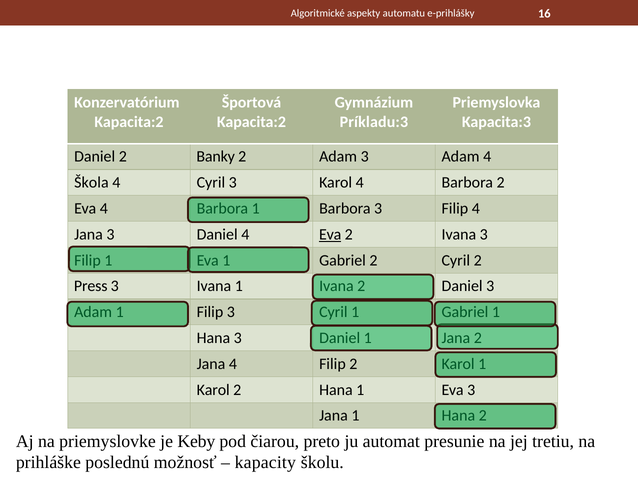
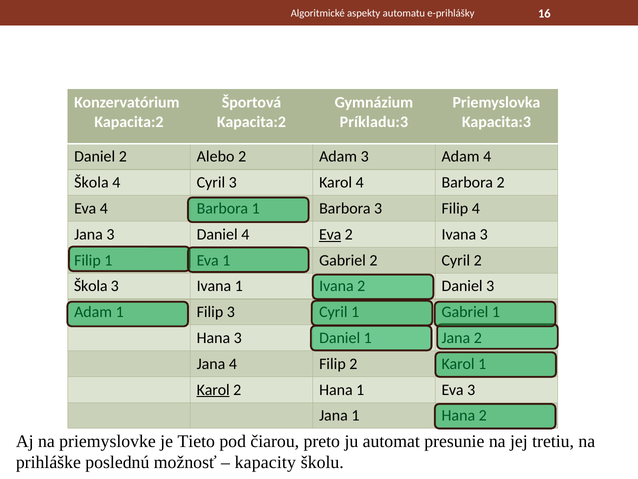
Banky: Banky -> Alebo (216, 157)
Press: Press -> Škola (91, 286)
Karol underline: none -> present (213, 389)
Keby: Keby -> Tieto (196, 441)
